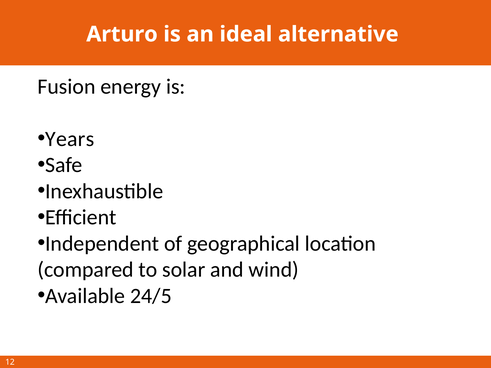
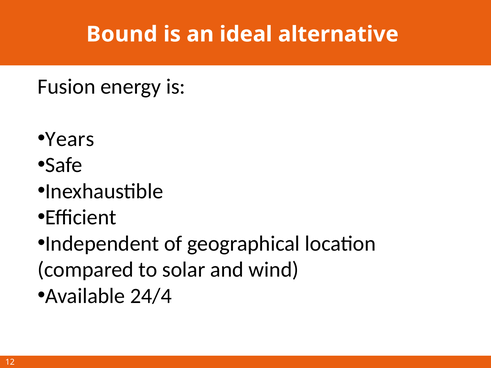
Arturo: Arturo -> Bound (122, 34)
24/5: 24/5 -> 24/4 (151, 296)
